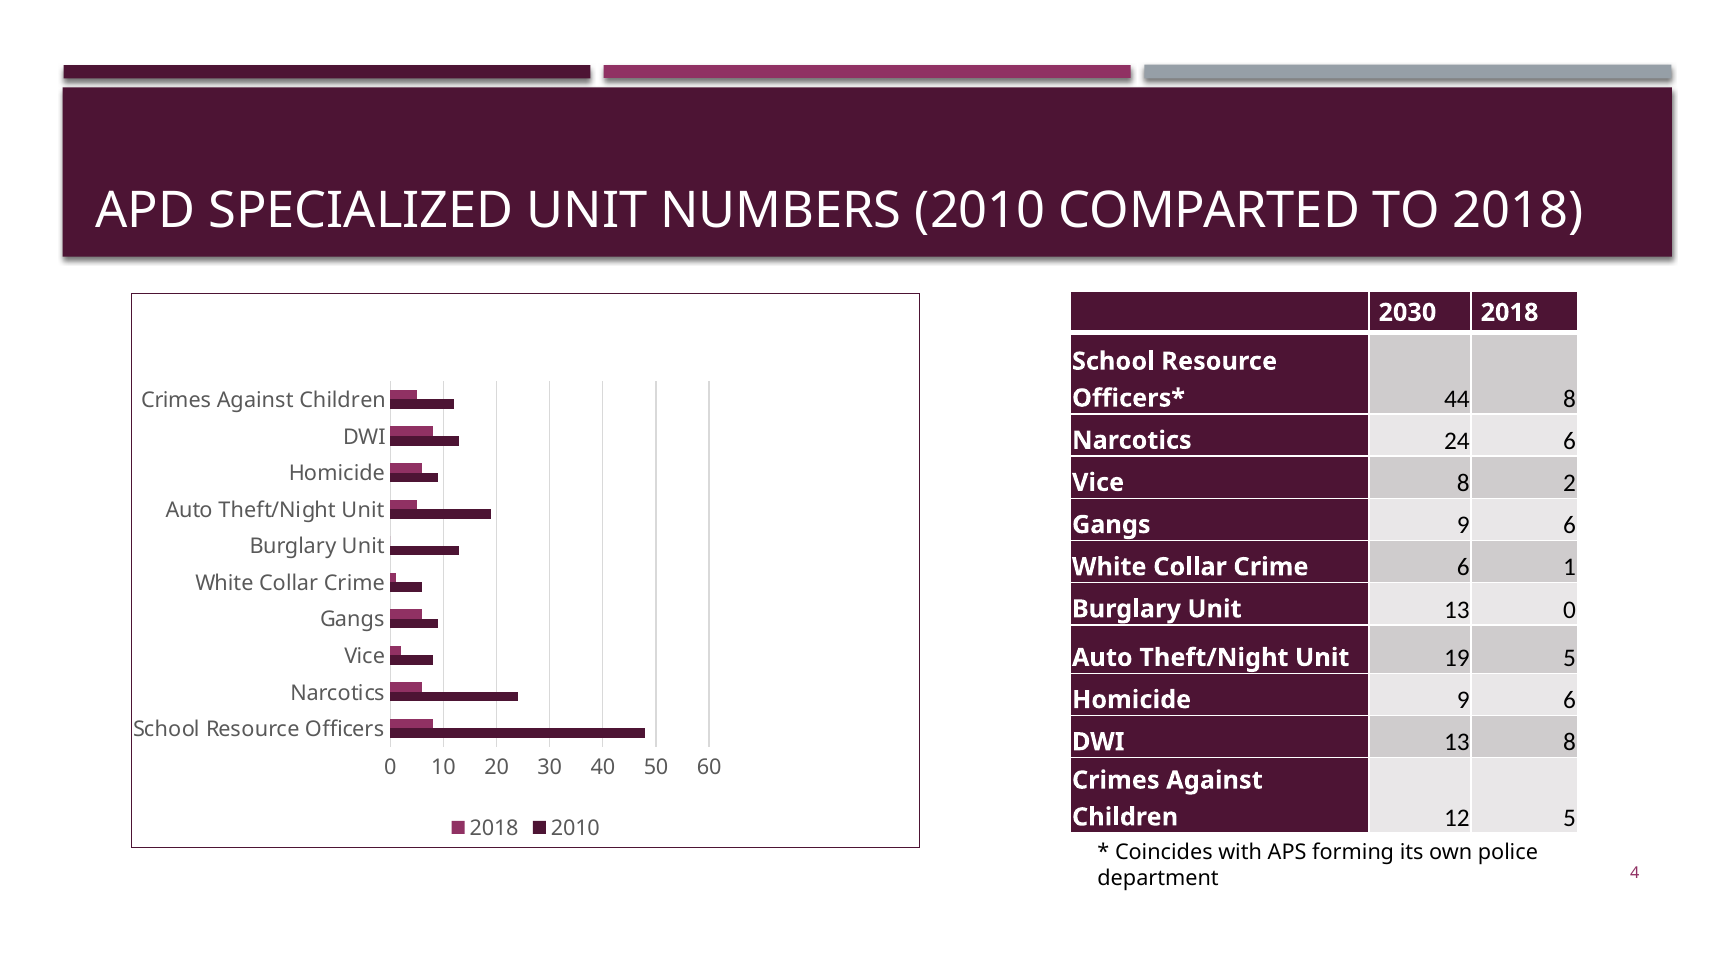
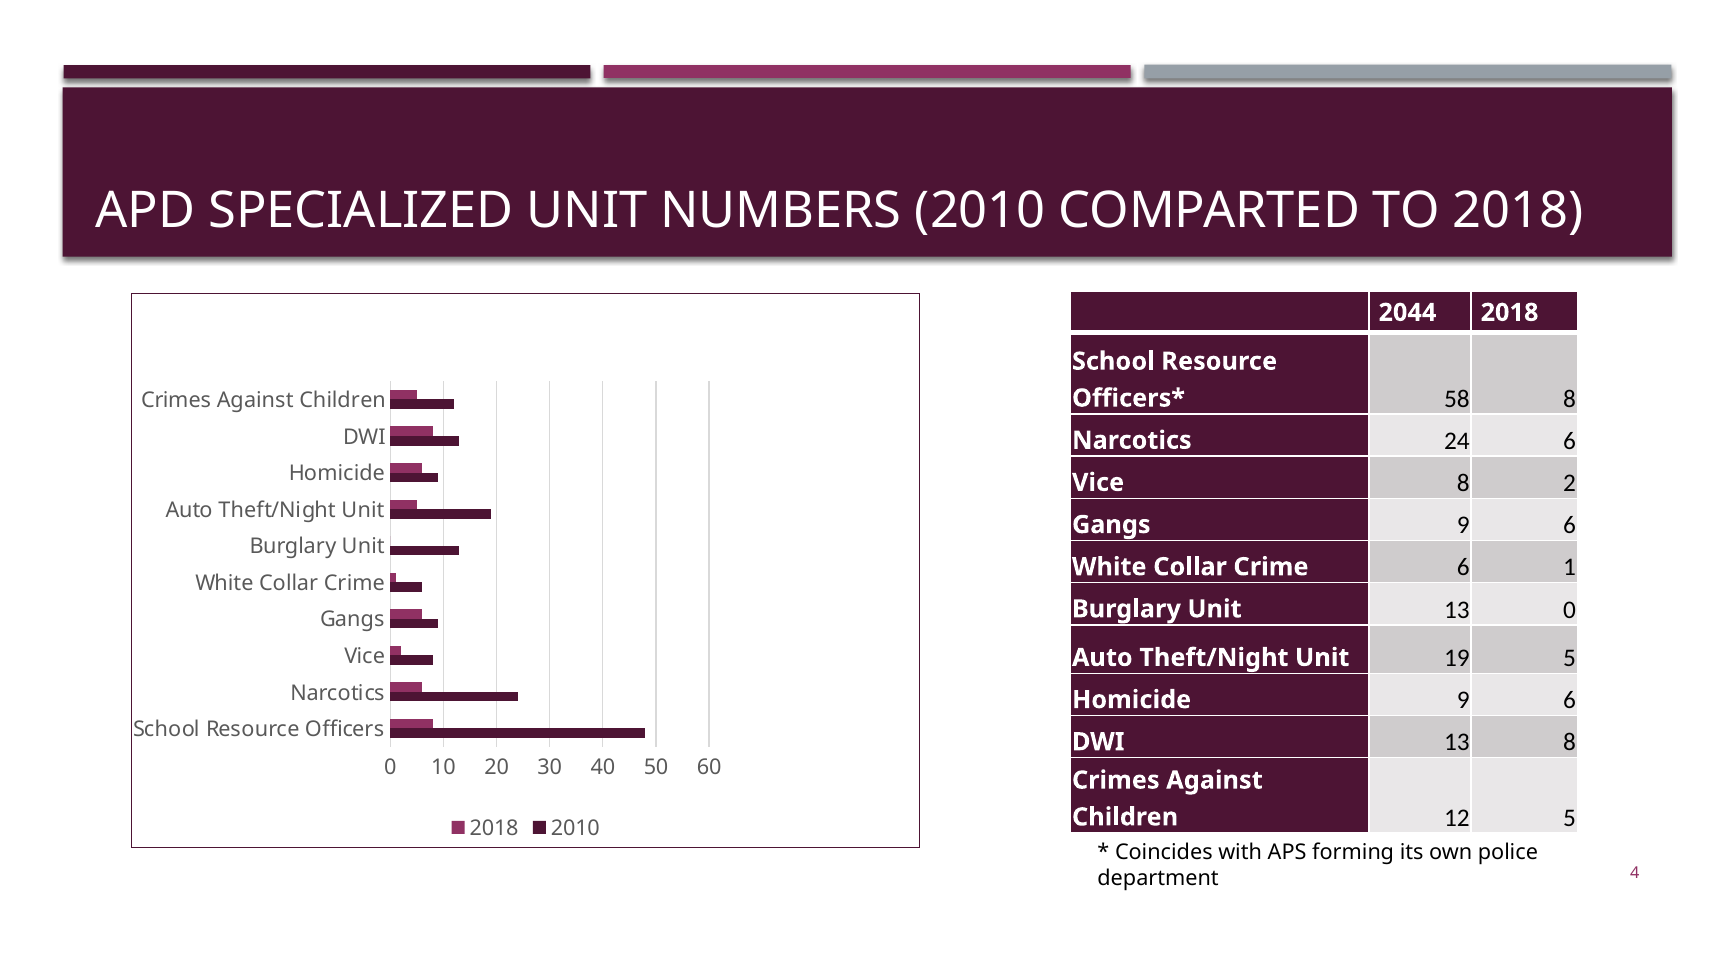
2030: 2030 -> 2044 (1407, 313)
44: 44 -> 58 (1457, 399)
